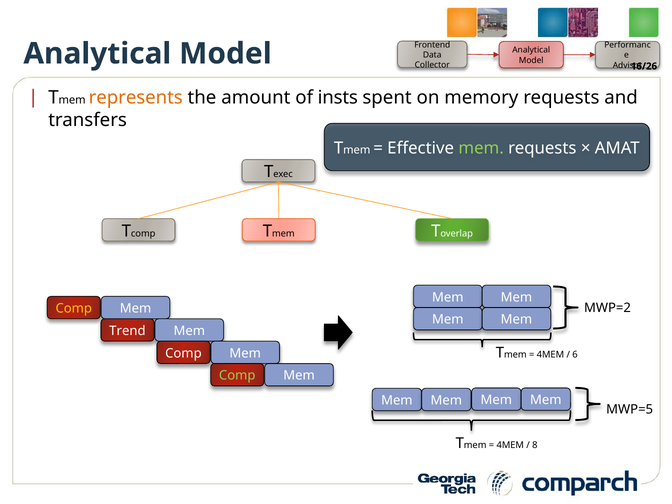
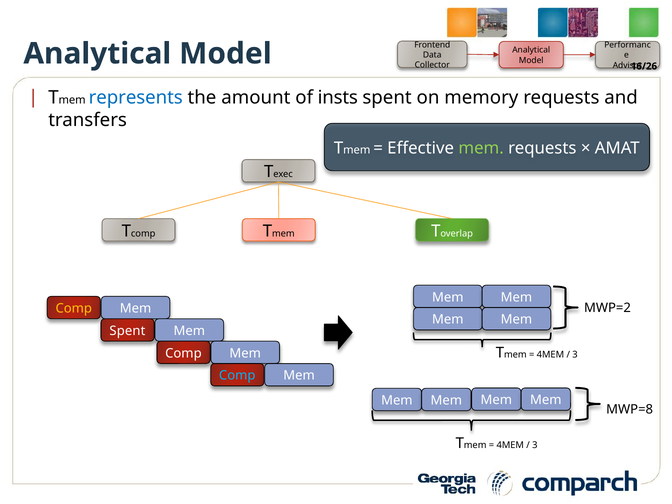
represents colour: orange -> blue (136, 97)
Trend: Trend -> Spent (127, 331)
6: 6 -> 3 (575, 355)
Comp colour: light green -> light blue (237, 376)
MWP=5: MWP=5 -> MWP=8 (630, 409)
8: 8 -> 3 (535, 445)
